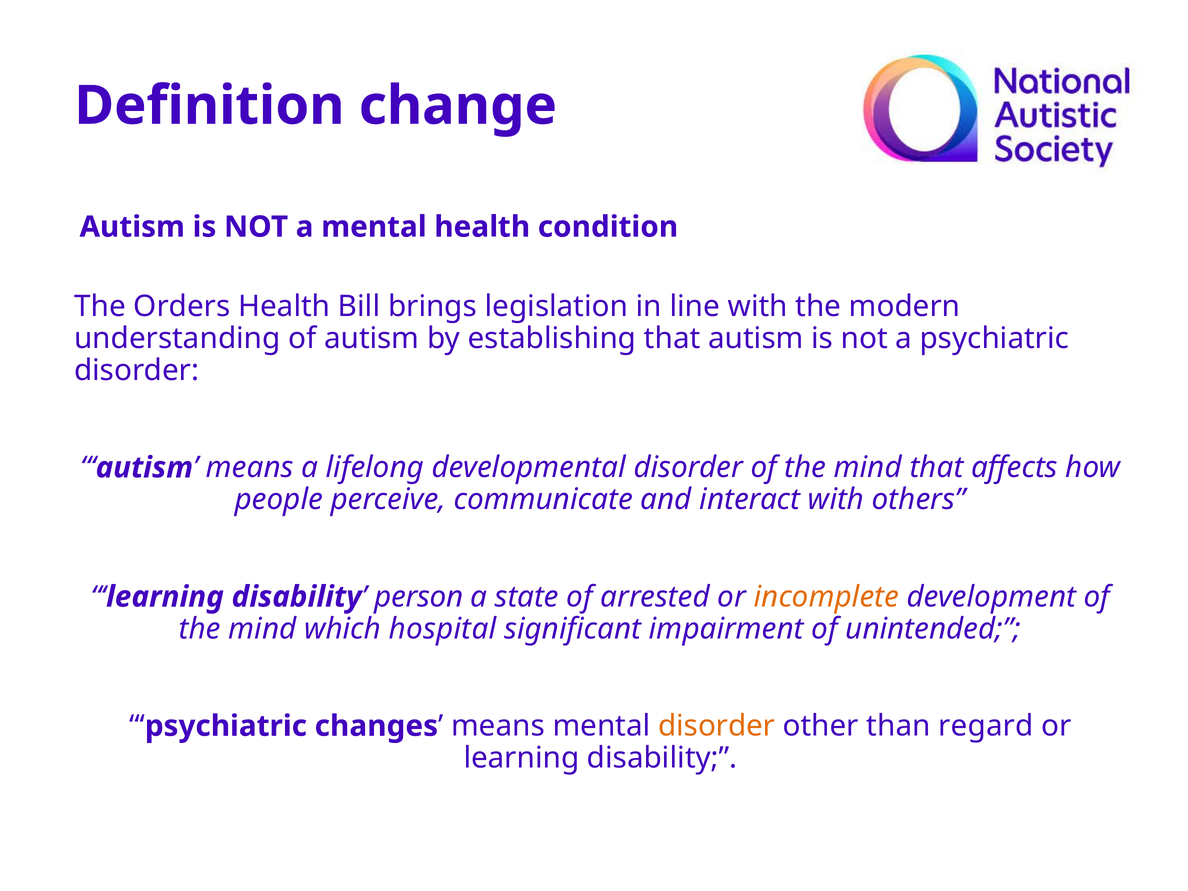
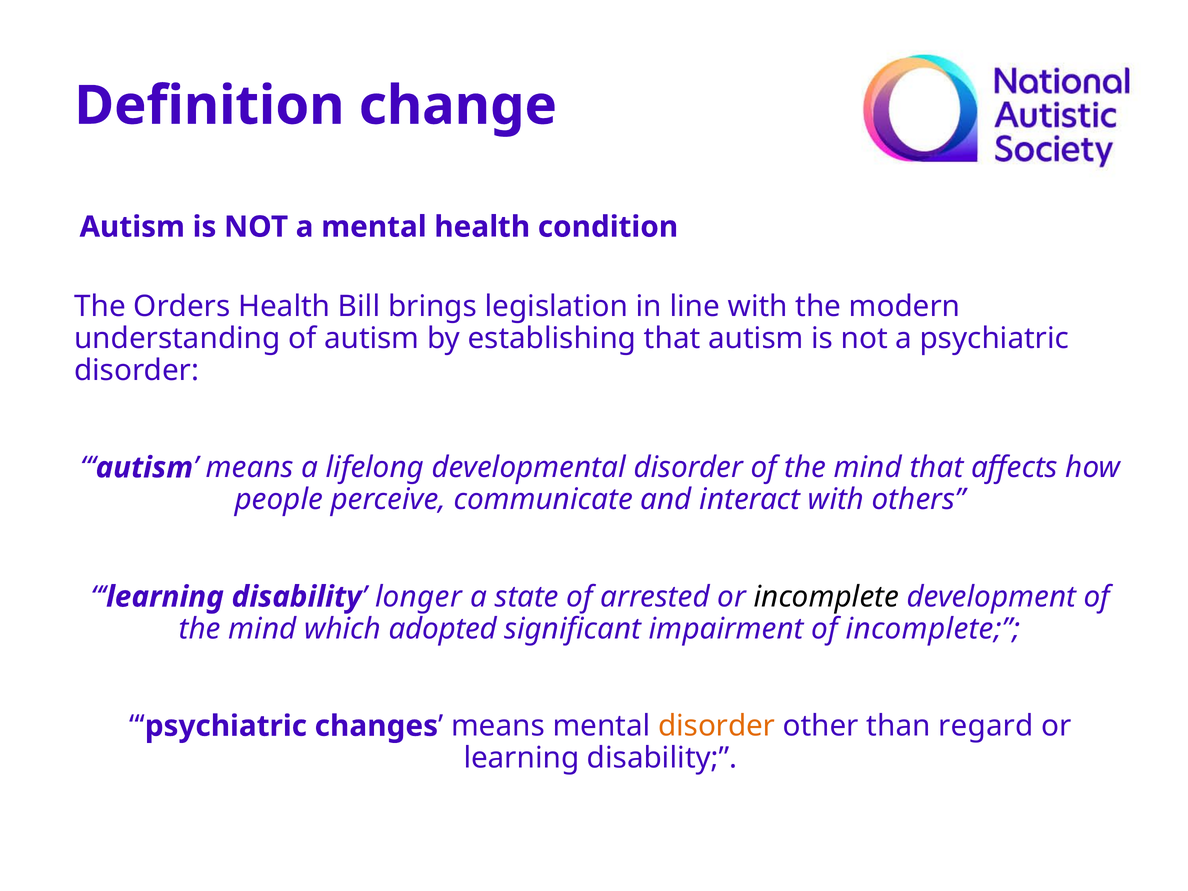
person: person -> longer (418, 597)
incomplete colour: orange -> black (826, 597)
hospital: hospital -> adopted (443, 629)
of unintended: unintended -> incomplete (933, 629)
